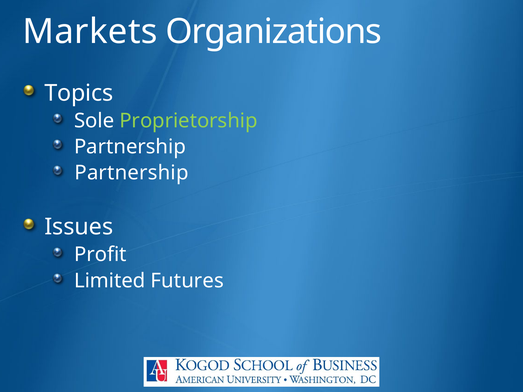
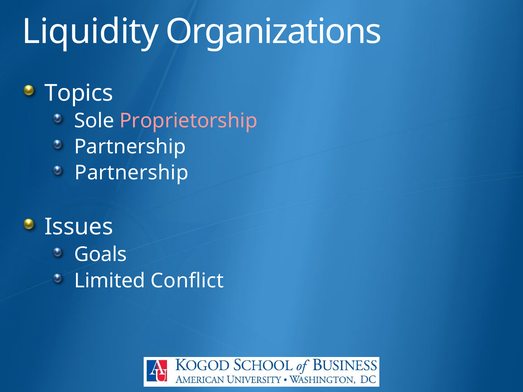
Markets: Markets -> Liquidity (90, 32)
Proprietorship colour: light green -> pink (188, 121)
Profit: Profit -> Goals (100, 255)
Futures: Futures -> Conflict (187, 281)
